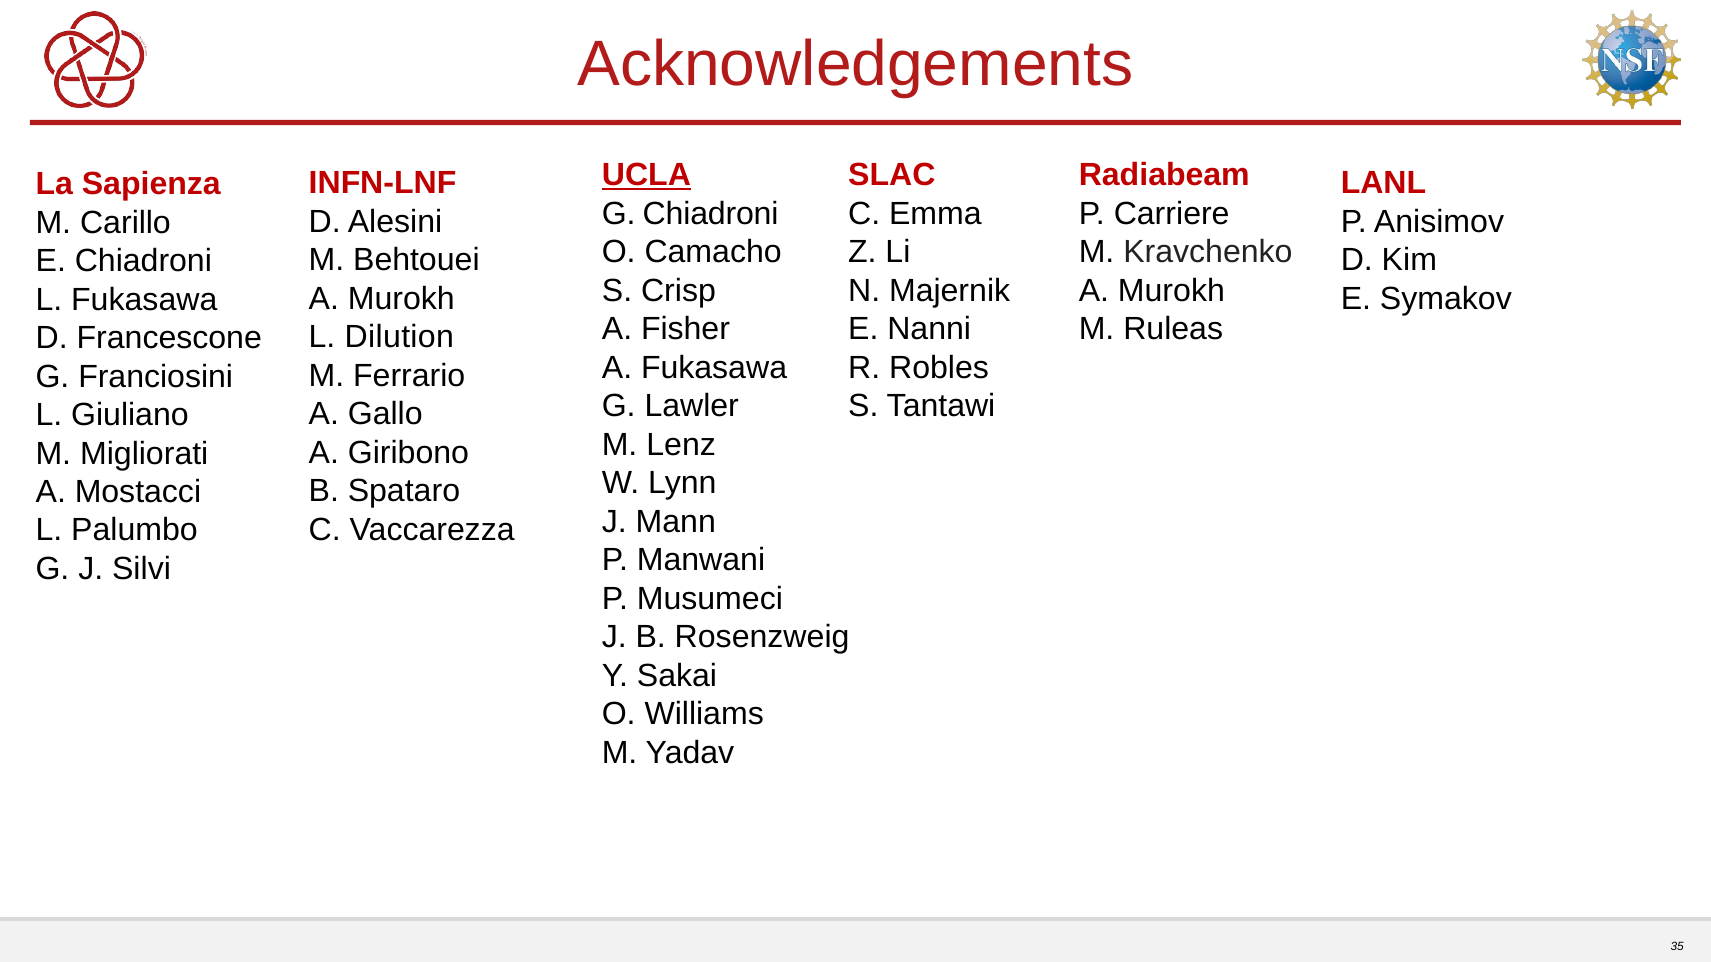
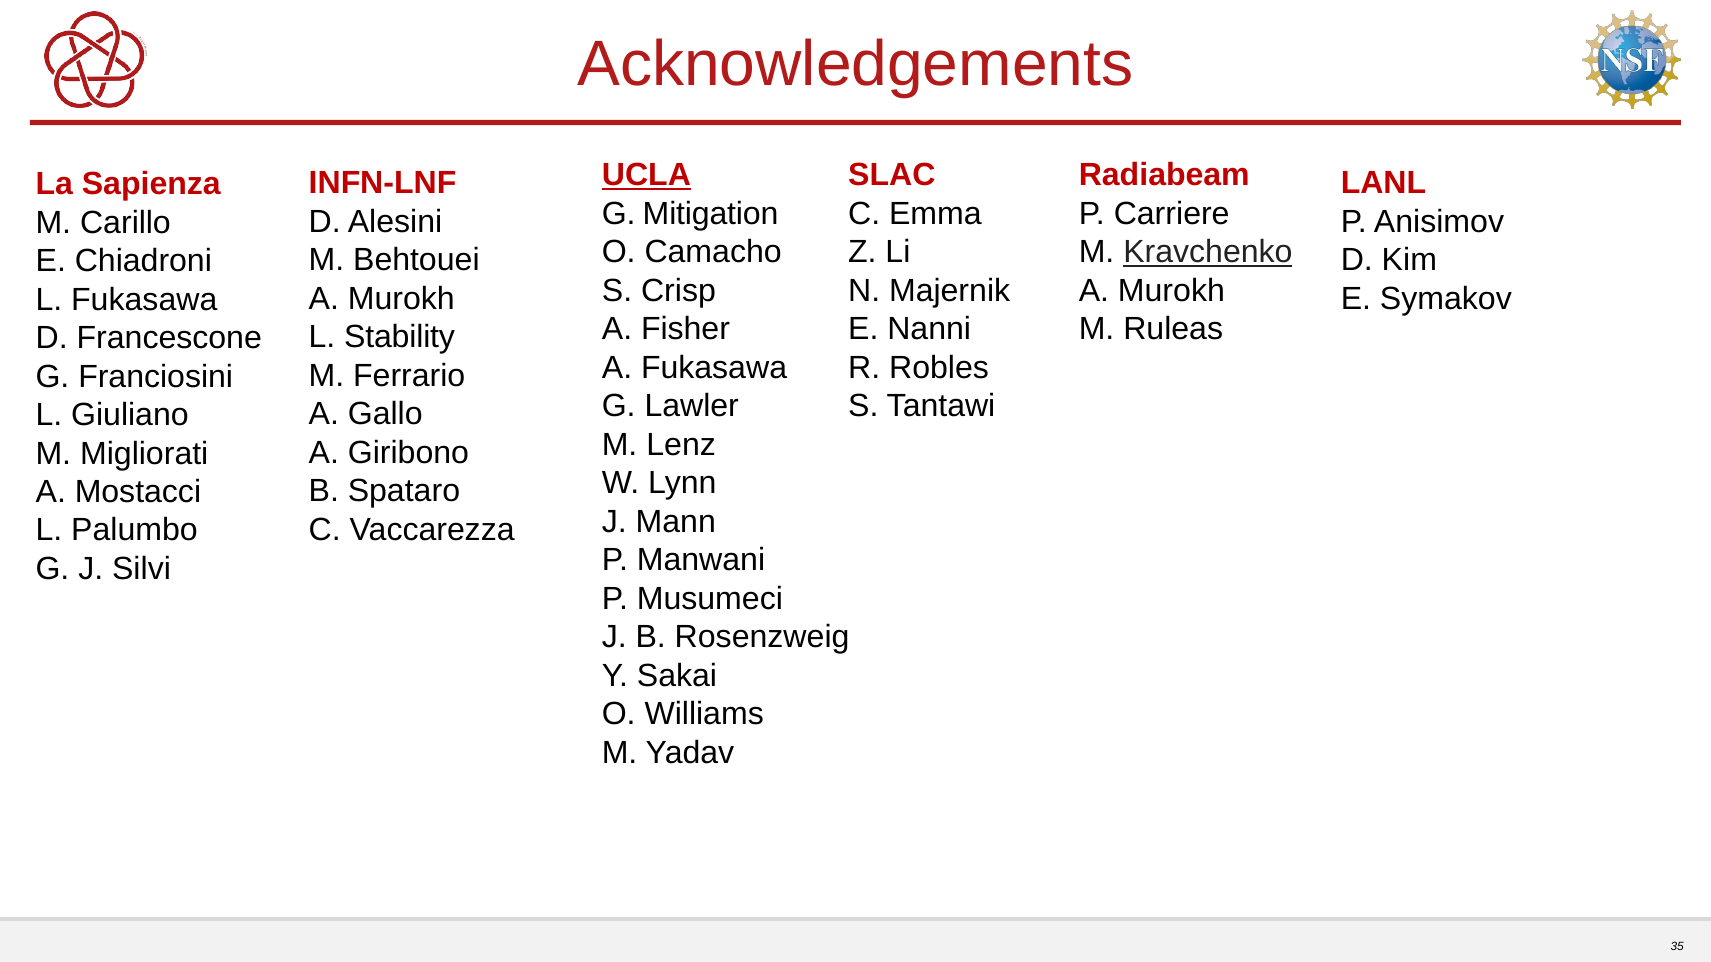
G Chiadroni: Chiadroni -> Mitigation (711, 214)
Kravchenko underline: none -> present (1208, 252)
Dilution: Dilution -> Stability (400, 337)
